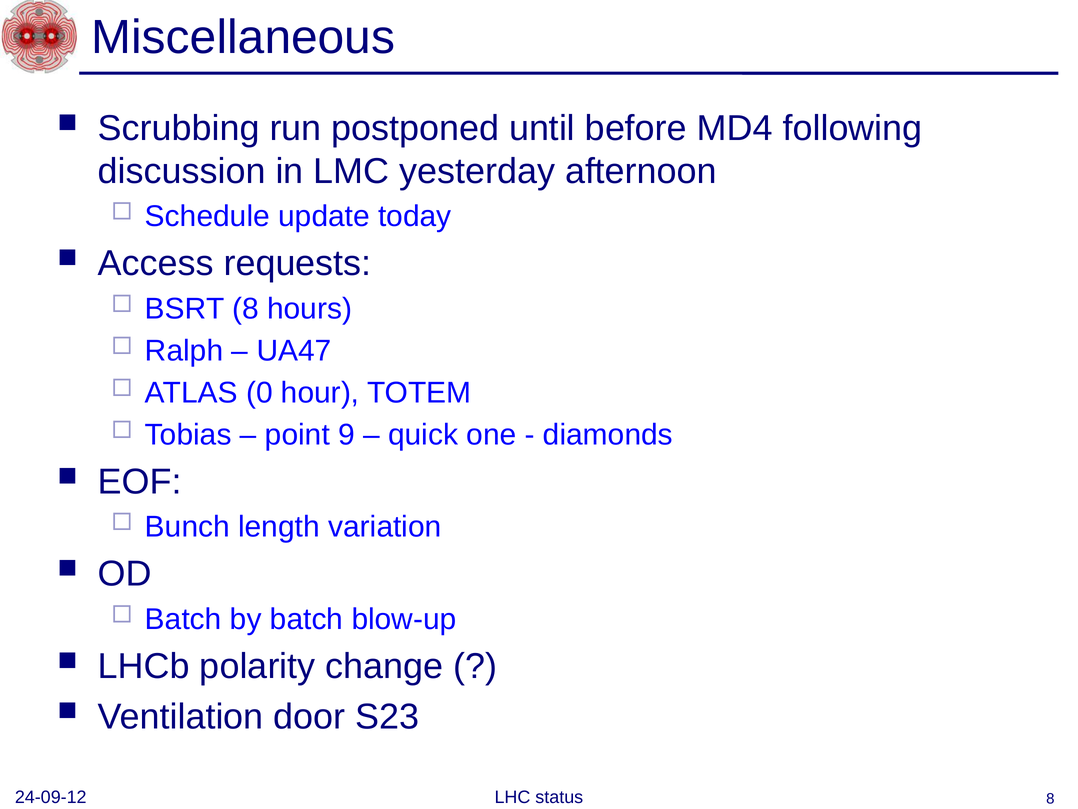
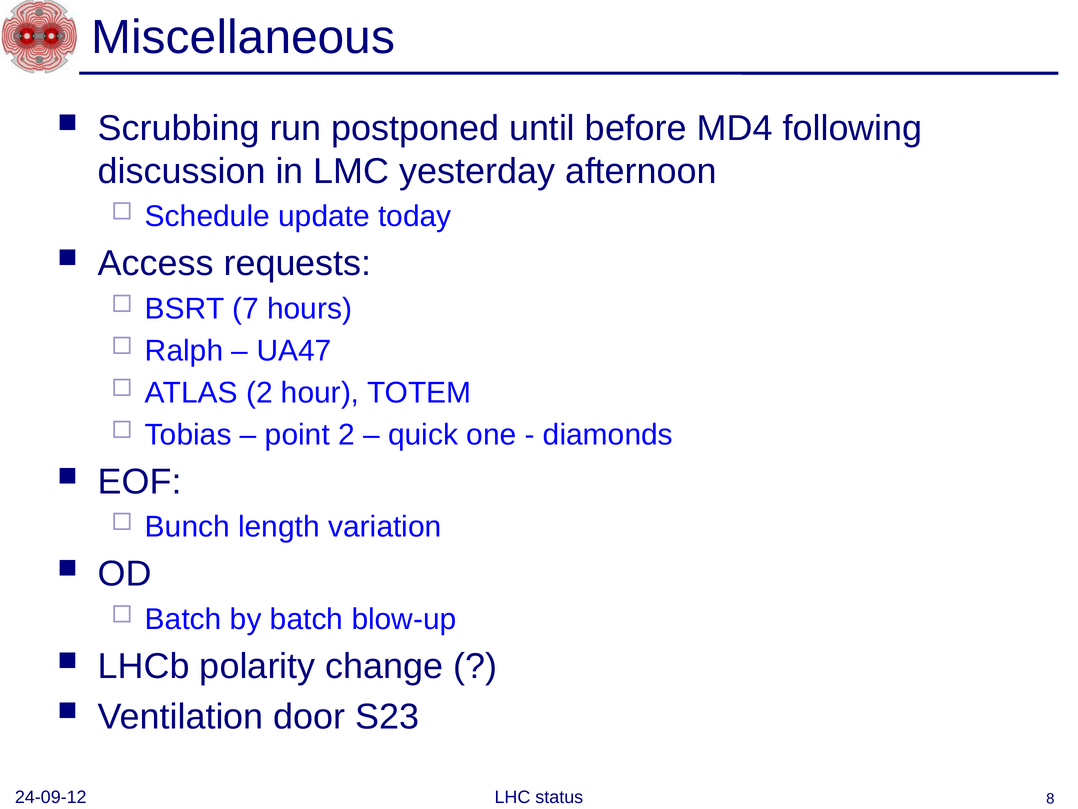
BSRT 8: 8 -> 7 (245, 309)
ATLAS 0: 0 -> 2 (259, 392)
point 9: 9 -> 2 (346, 434)
